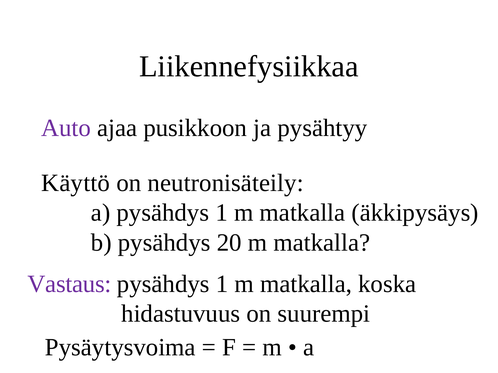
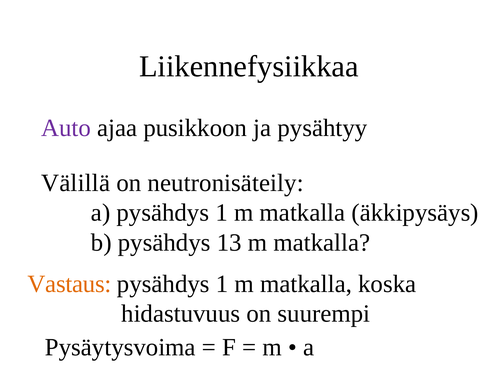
Käyttö: Käyttö -> Välillä (76, 183)
20: 20 -> 13 (229, 243)
Vastaus colour: purple -> orange (69, 284)
